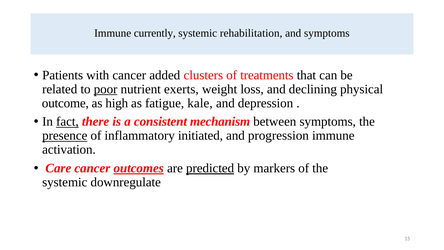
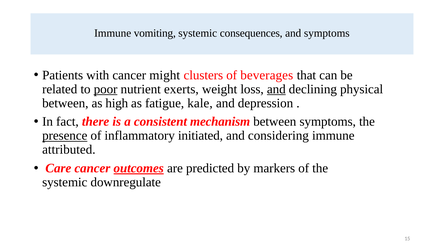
currently: currently -> vomiting (155, 33)
rehabilitation: rehabilitation -> consequences (251, 33)
added: added -> might (165, 75)
treatments: treatments -> beverages (267, 75)
and underline: none -> present (276, 89)
outcome: outcome -> between (65, 103)
fact underline: present -> none (67, 122)
progression: progression -> considering (278, 136)
activation: activation -> attributed (69, 149)
predicted underline: present -> none (210, 168)
